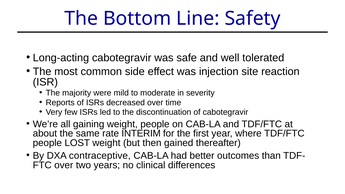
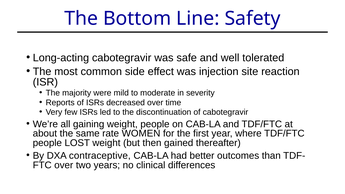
INTERIM: INTERIM -> WOMEN (141, 134)
